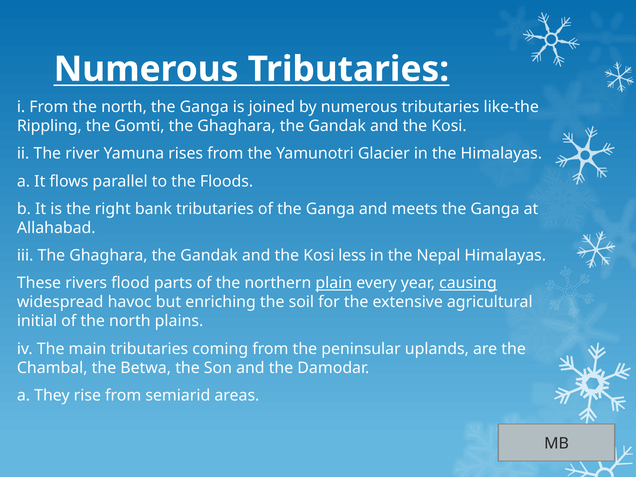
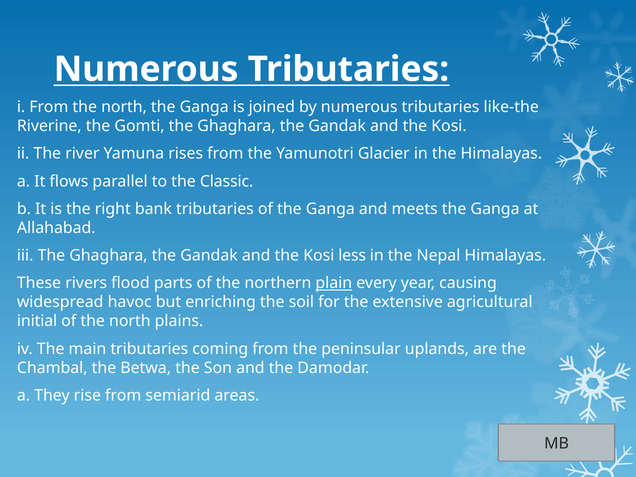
Rippling: Rippling -> Riverine (49, 126)
Floods: Floods -> Classic (227, 181)
causing underline: present -> none (468, 283)
